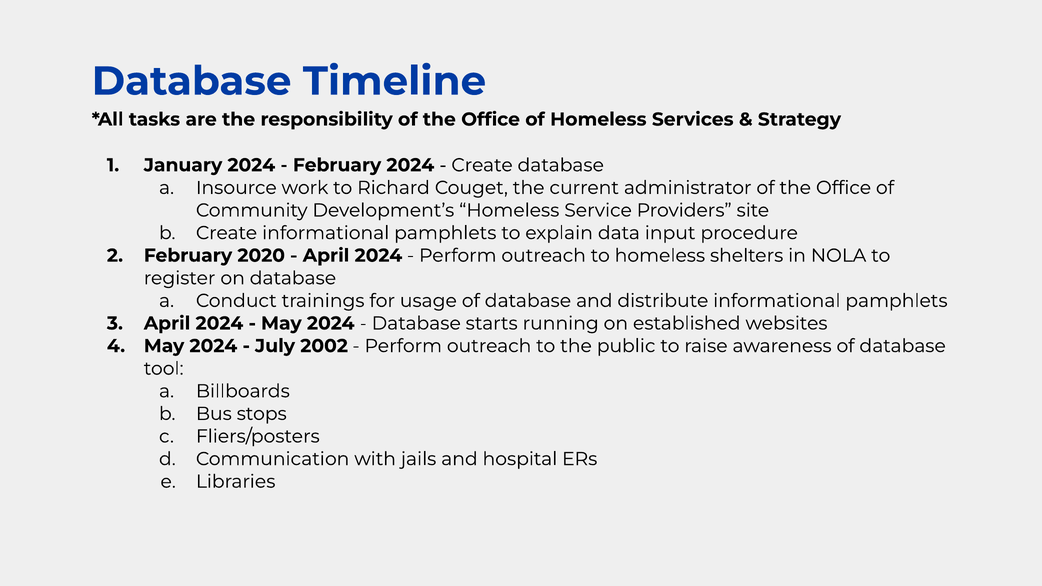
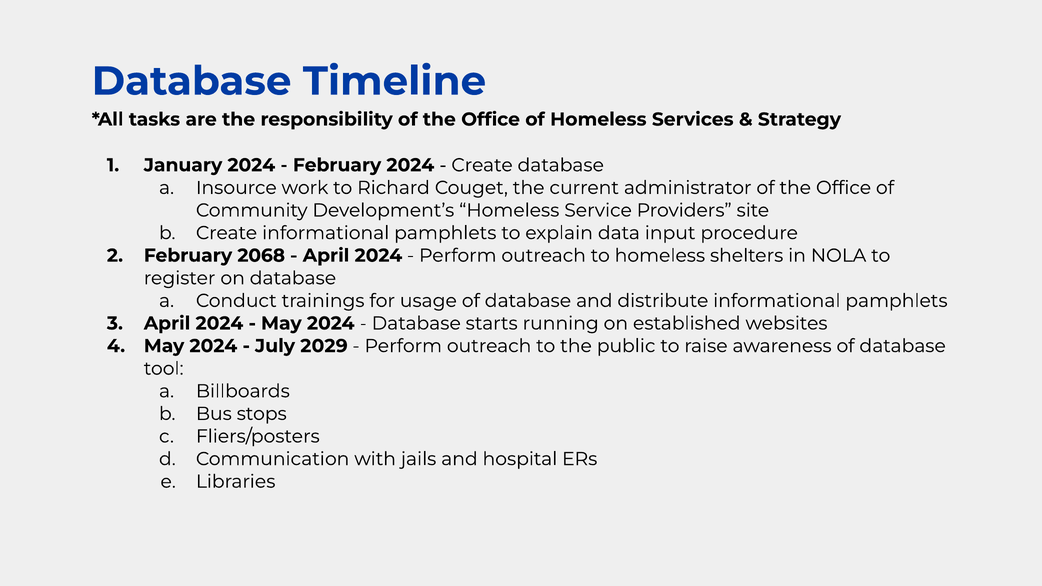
2020: 2020 -> 2068 (261, 256)
2002: 2002 -> 2029 (324, 346)
